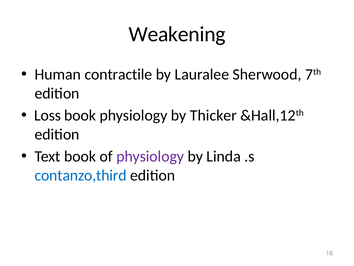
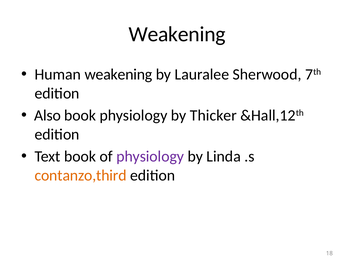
Human contractile: contractile -> weakening (118, 74)
Loss: Loss -> Also (48, 115)
contanzo,third colour: blue -> orange (81, 175)
